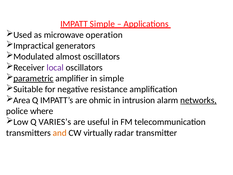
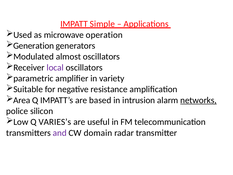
Impractical: Impractical -> Generation (34, 46)
parametric underline: present -> none (33, 78)
in simple: simple -> variety (112, 78)
ohmic: ohmic -> based (100, 100)
where: where -> silicon (42, 111)
and colour: orange -> purple (60, 133)
virtually: virtually -> domain (98, 133)
